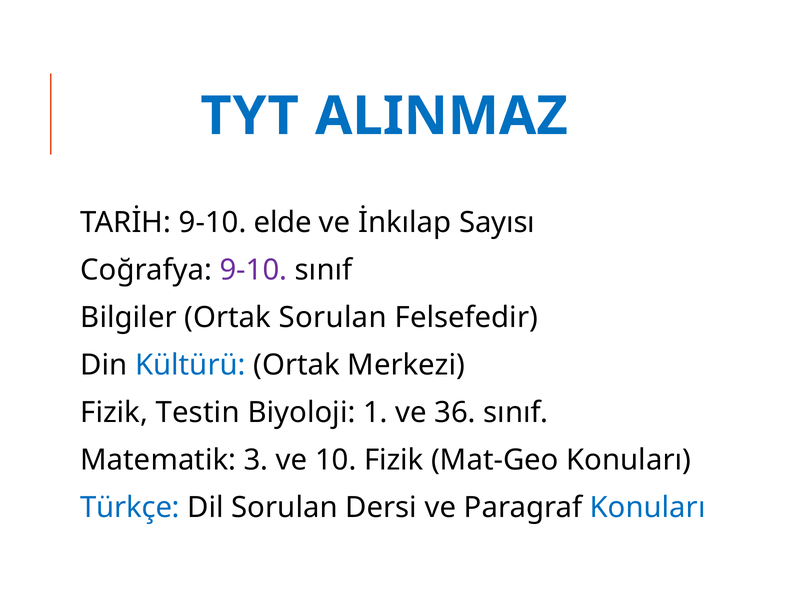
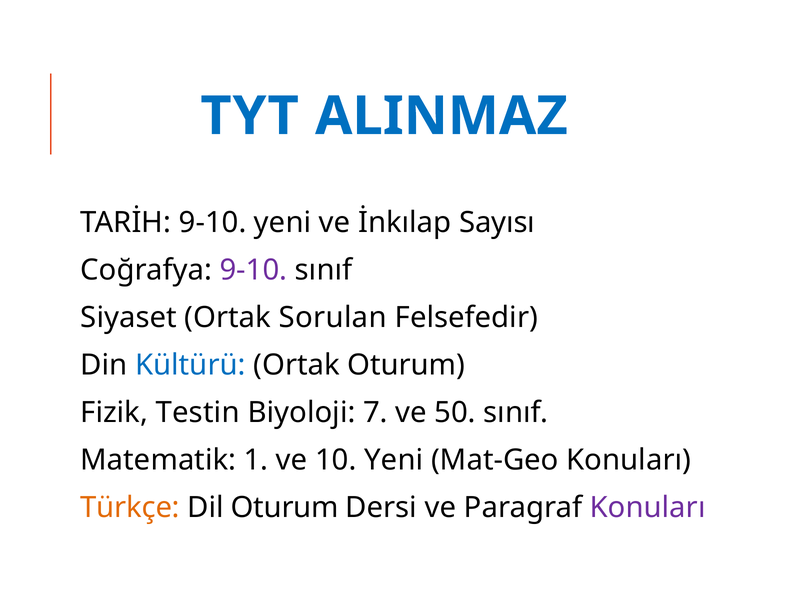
9-10 elde: elde -> yeni (283, 223)
Bilgiler: Bilgiler -> Siyaset (129, 318)
Ortak Merkezi: Merkezi -> Oturum (406, 365)
1: 1 -> 7 (375, 412)
36: 36 -> 50 (455, 412)
3: 3 -> 1 (256, 460)
10 Fizik: Fizik -> Yeni (394, 460)
Türkçe colour: blue -> orange (130, 507)
Dil Sorulan: Sorulan -> Oturum (285, 507)
Konuları colour: blue -> purple (648, 507)
